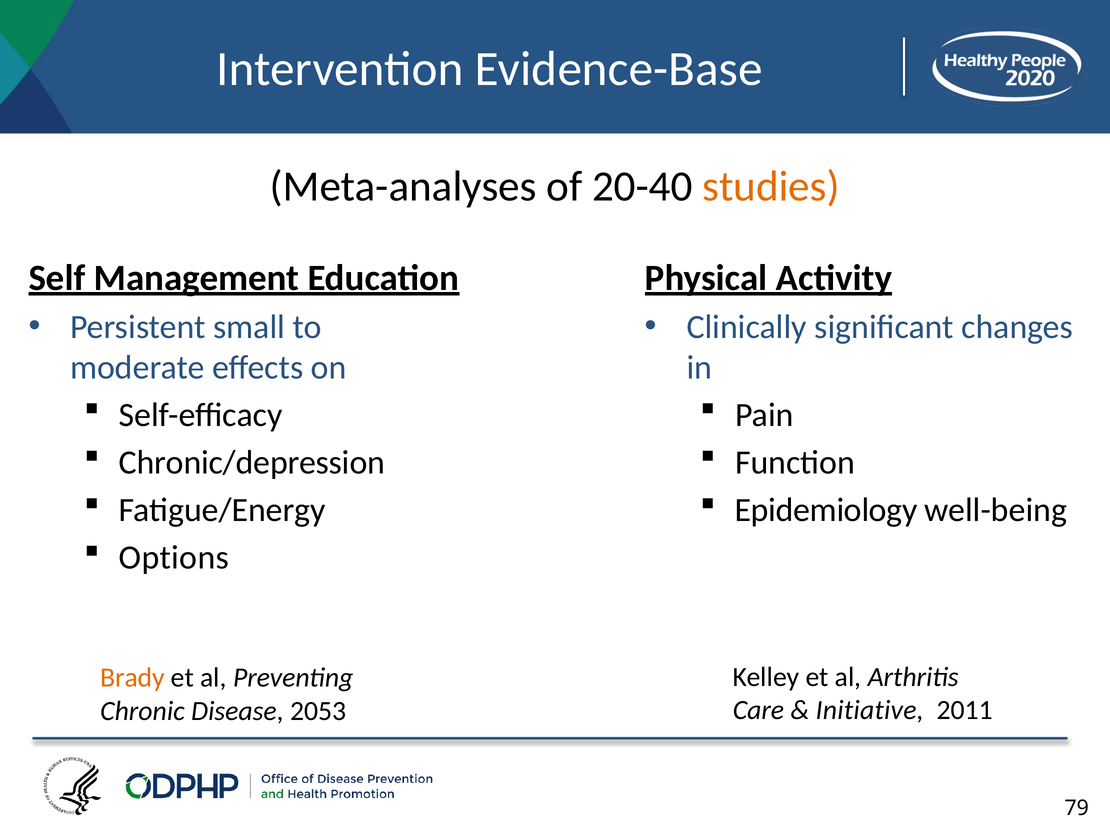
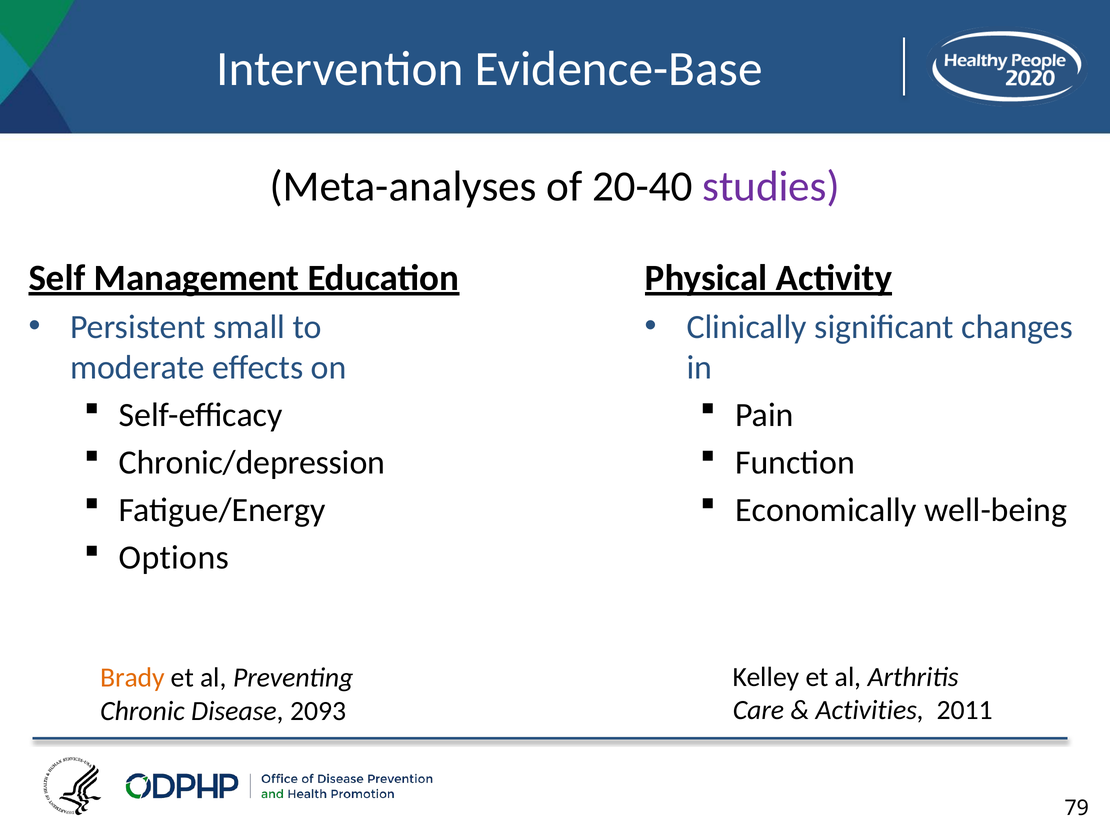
studies colour: orange -> purple (771, 186)
Epidemiology: Epidemiology -> Economically (826, 510)
Initiative: Initiative -> Activities (870, 710)
2053: 2053 -> 2093 (318, 711)
